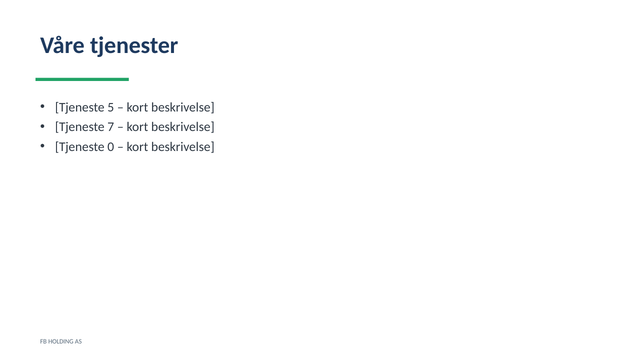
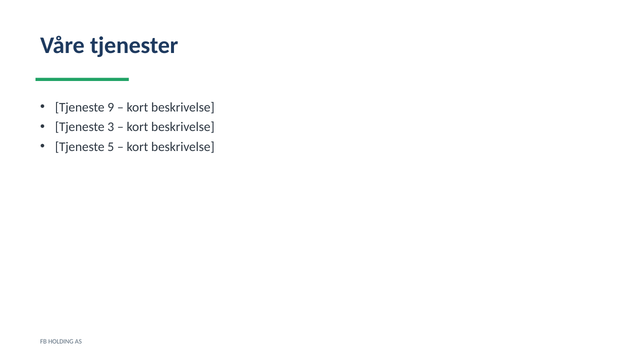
5: 5 -> 9 (111, 107)
7: 7 -> 3 (111, 127)
0: 0 -> 5 (111, 147)
